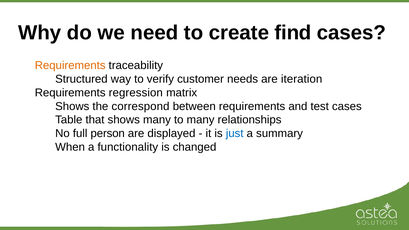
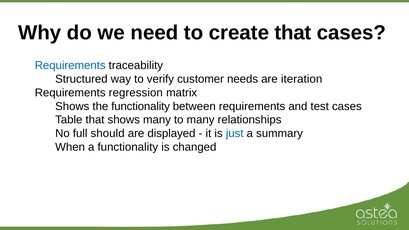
create find: find -> that (293, 33)
Requirements colour: orange -> blue (70, 65)
the correspond: correspond -> functionality (141, 106)
person: person -> should (108, 134)
